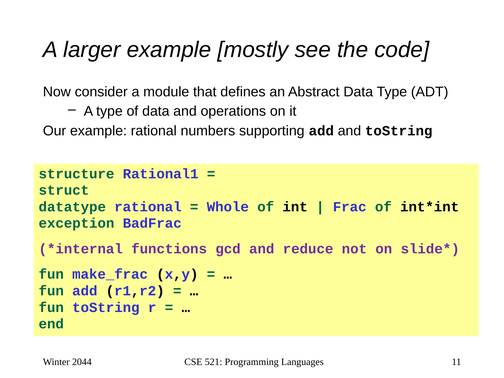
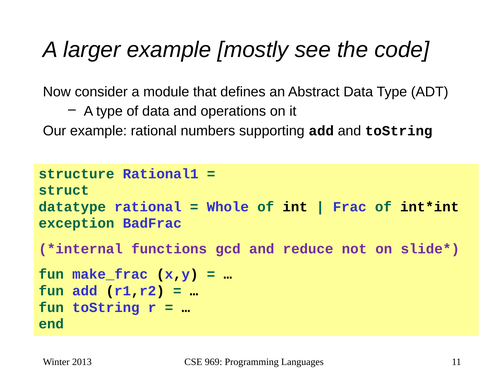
2044: 2044 -> 2013 (82, 362)
521: 521 -> 969 (214, 362)
